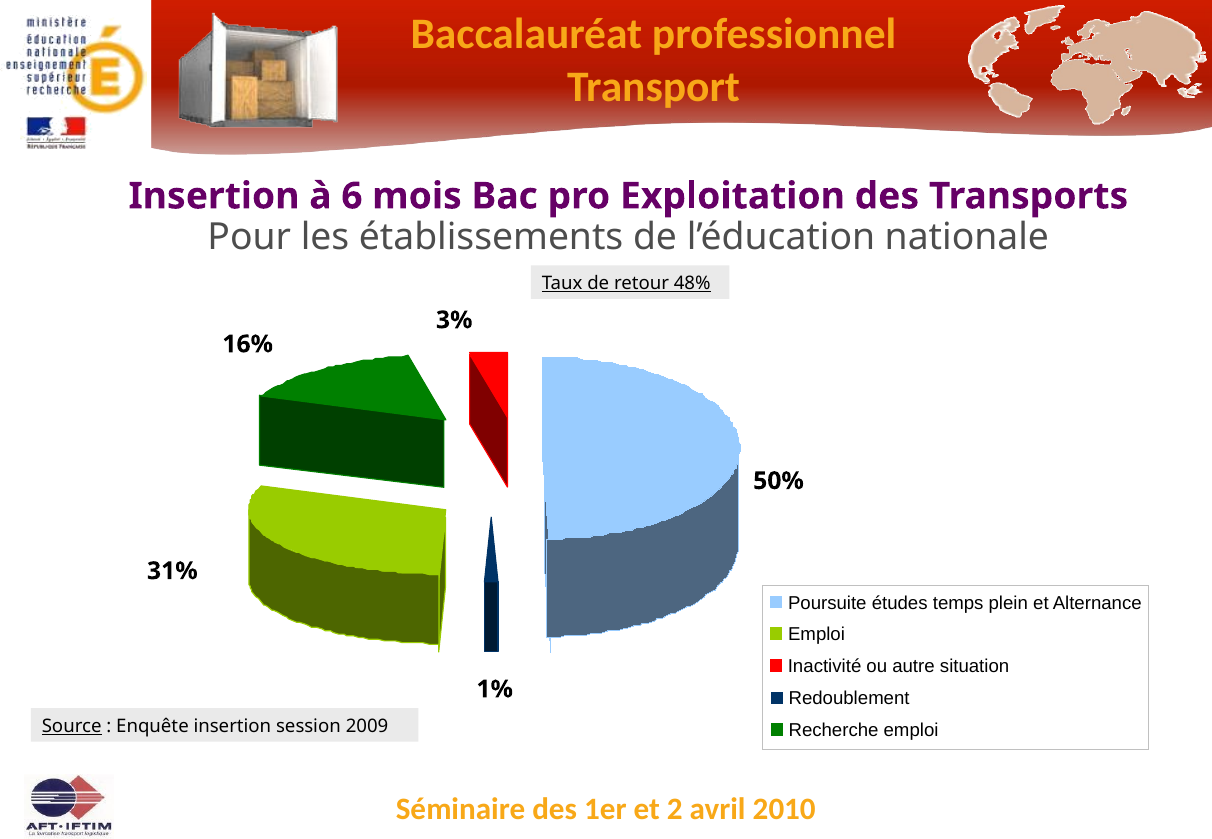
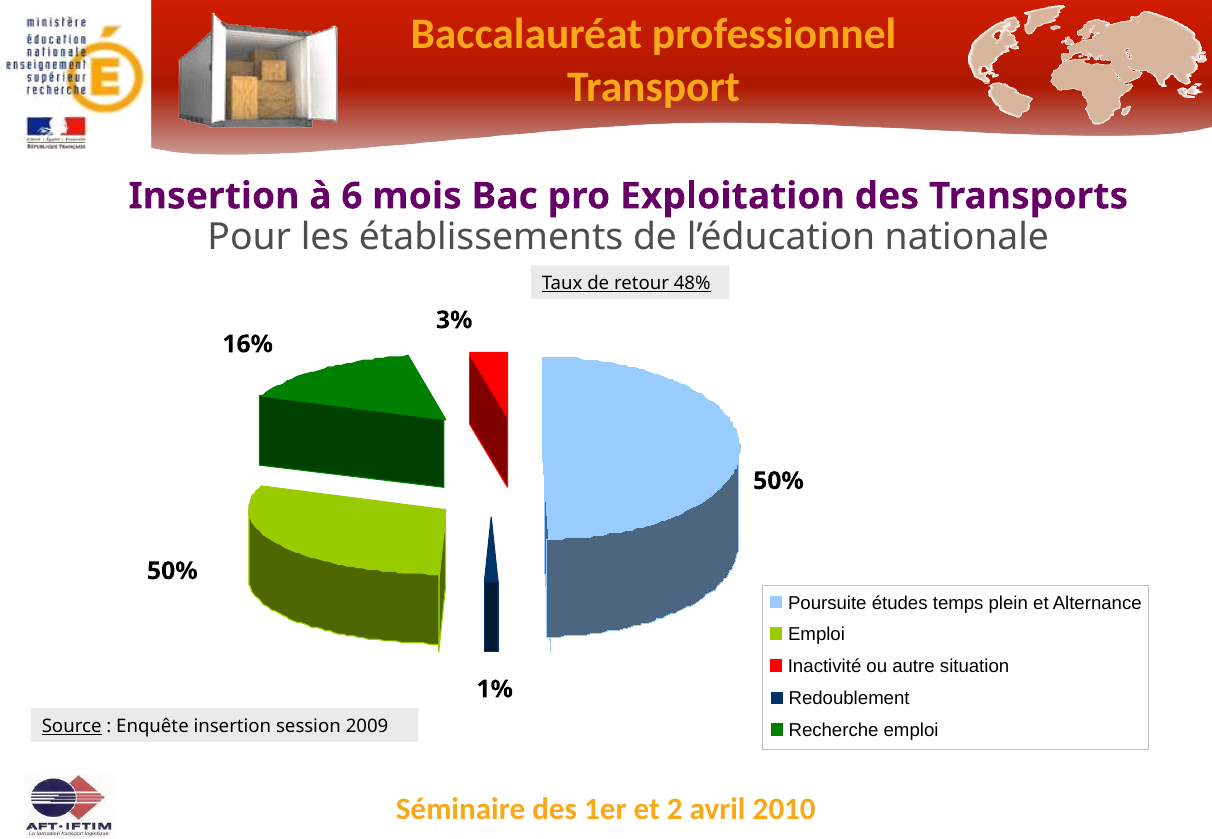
31%: 31% -> 50% (172, 571)
